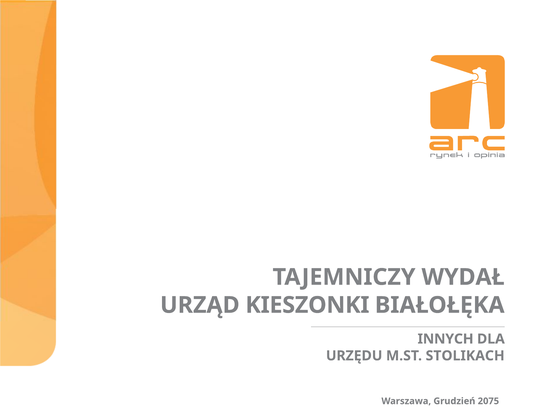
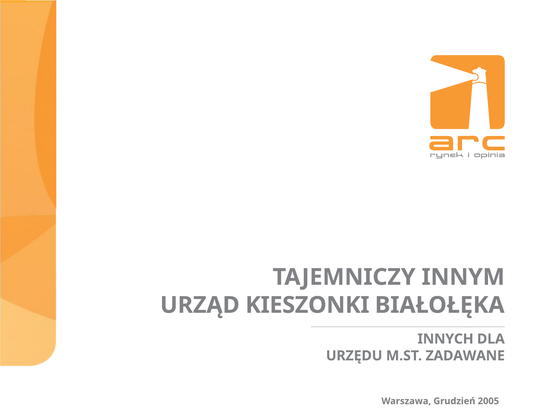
WYDAŁ: WYDAŁ -> INNYM (463, 277)
STOLIKACH: STOLIKACH -> ZADAWANE (465, 356)
2075: 2075 -> 2005 (488, 401)
